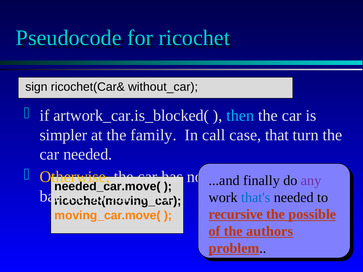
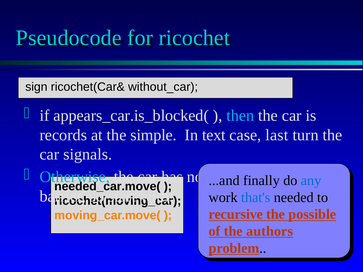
artwork_car.is_blocked(: artwork_car.is_blocked( -> appears_car.is_blocked( (131, 116)
simpler: simpler -> records (63, 135)
family: family -> simple (154, 135)
call: call -> text (214, 135)
that: that -> last (277, 135)
car needed: needed -> signals (88, 154)
Otherwise colour: yellow -> light blue (75, 177)
any colour: purple -> blue (311, 181)
